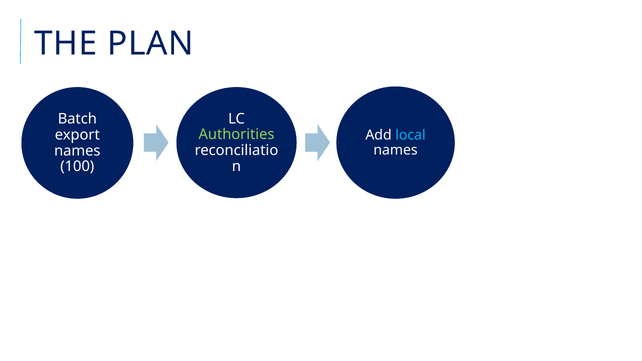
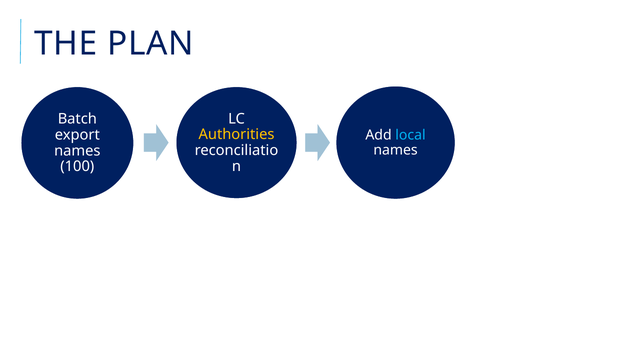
Authorities colour: light green -> yellow (237, 135)
